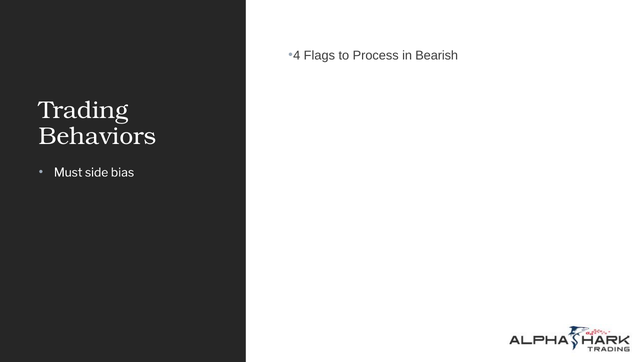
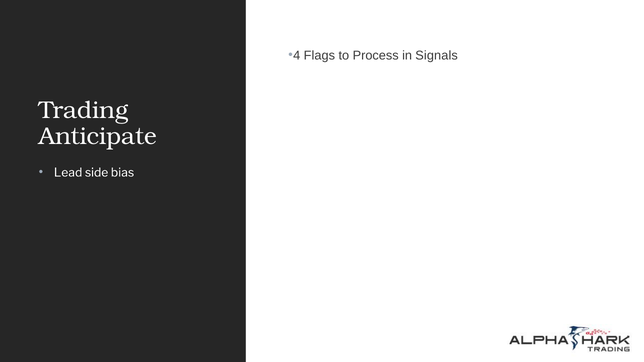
Bearish: Bearish -> Signals (437, 55)
Behaviors: Behaviors -> Anticipate (98, 137)
Must: Must -> Lead (68, 173)
